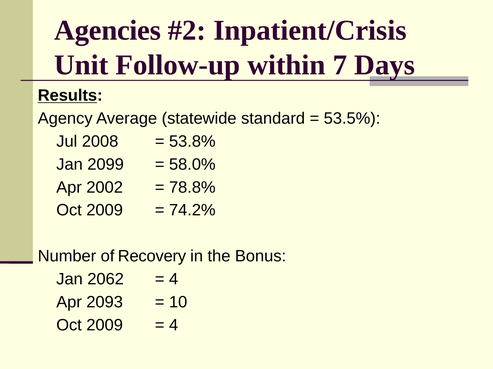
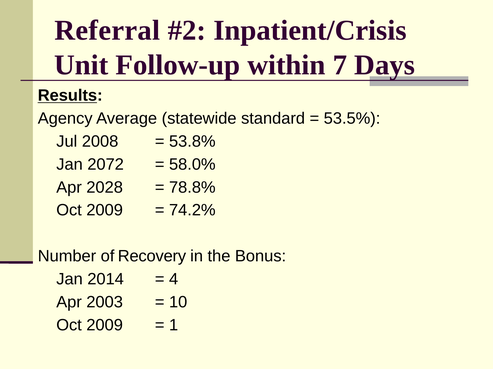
Agencies: Agencies -> Referral (107, 31)
2099: 2099 -> 2072 (106, 165)
2002: 2002 -> 2028 (105, 188)
2062: 2062 -> 2014 (106, 280)
2093: 2093 -> 2003 (105, 303)
4: 4 -> 1 (174, 326)
